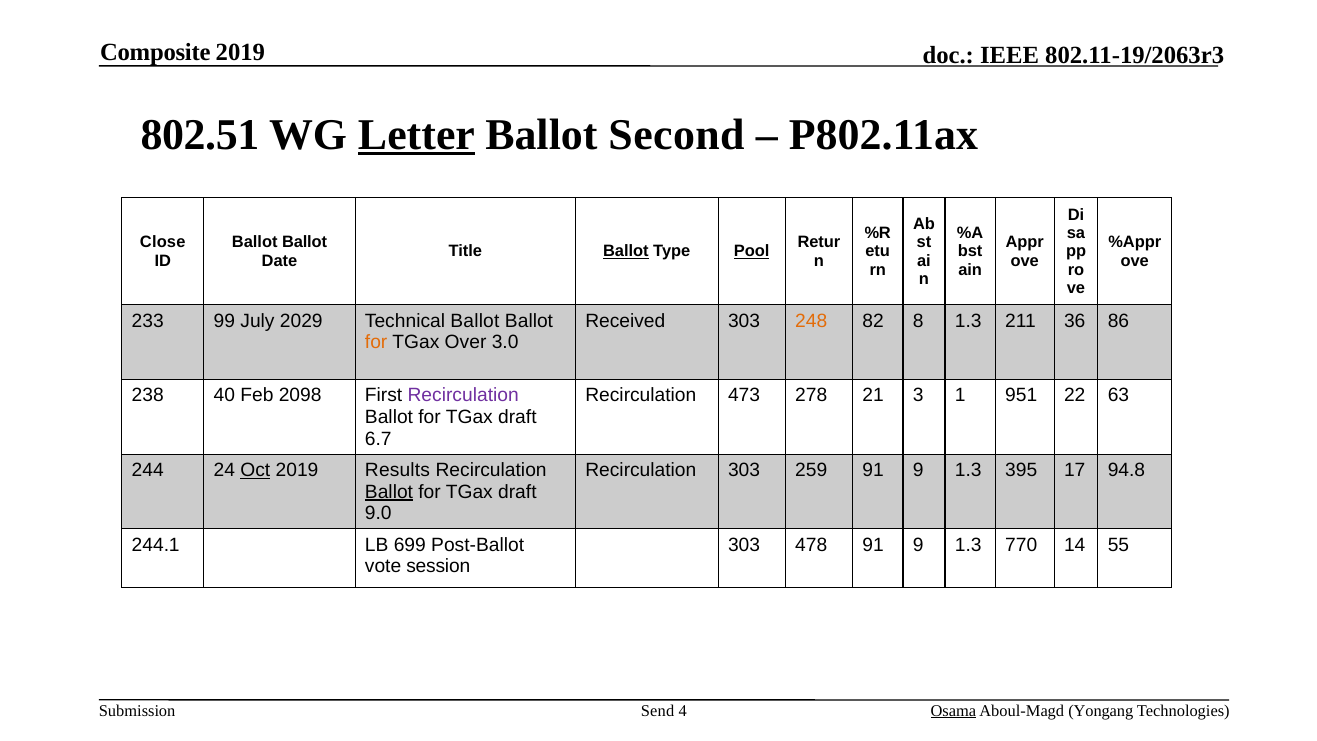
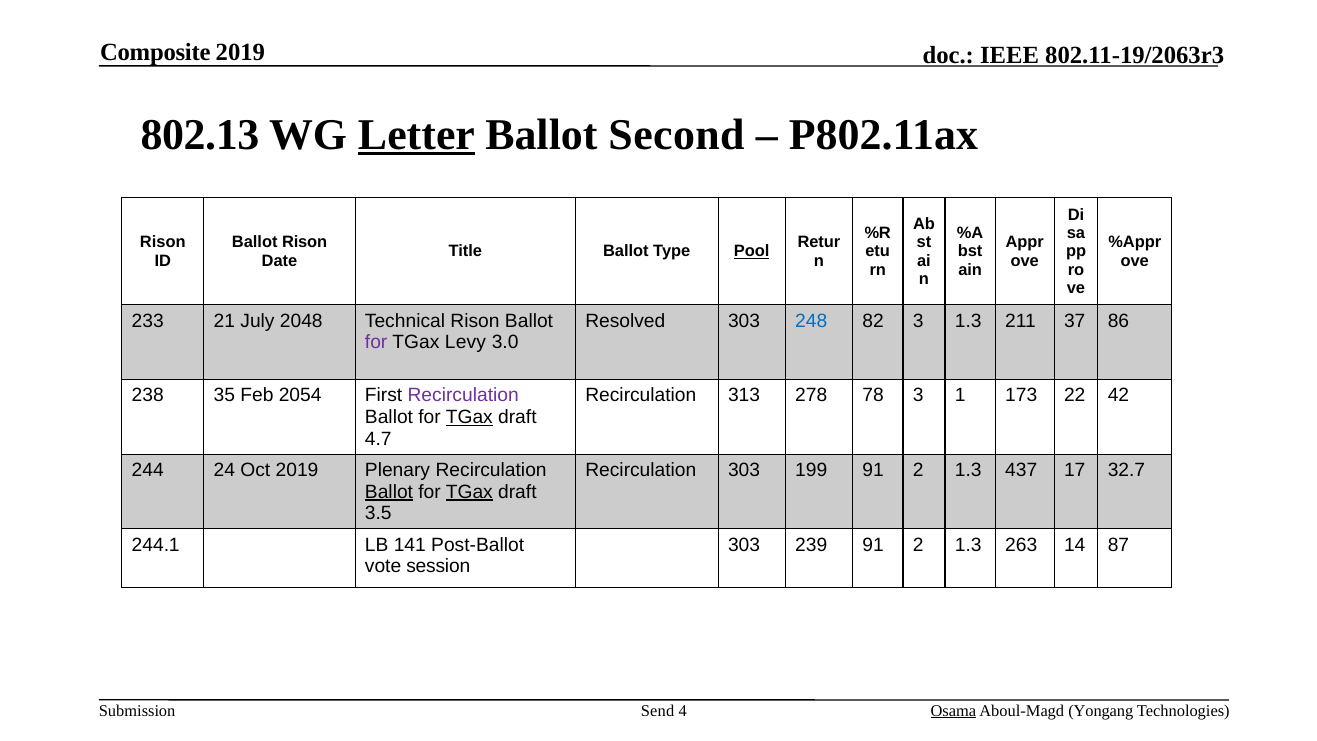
802.51: 802.51 -> 802.13 (200, 135)
Close: Close -> Rison (163, 242)
Ballot: Ballot -> Rison (305, 242)
Ballot underline: present -> none (626, 252)
99: 99 -> 21 (224, 321)
2029: 2029 -> 2048 (301, 321)
Technical Ballot: Ballot -> Rison (475, 321)
Received: Received -> Resolved (625, 321)
248 colour: orange -> blue (811, 321)
82 8: 8 -> 3 (918, 321)
36: 36 -> 37 (1075, 321)
for colour: orange -> purple (376, 342)
Over: Over -> Levy (465, 342)
40: 40 -> 35 (224, 395)
2098: 2098 -> 2054 (300, 395)
473: 473 -> 313 (744, 395)
21: 21 -> 78 (873, 395)
951: 951 -> 173 (1021, 395)
63: 63 -> 42 (1118, 395)
TGax underline: none -> present (469, 417)
6.7: 6.7 -> 4.7 (378, 439)
Oct underline: present -> none (255, 470)
Results: Results -> Plenary (398, 470)
259: 259 -> 199 (811, 470)
9: 9 -> 2 (918, 470)
395: 395 -> 437 (1021, 470)
94.8: 94.8 -> 32.7 (1126, 470)
TGax underline: none -> present (469, 492)
9.0: 9.0 -> 3.5 (378, 513)
699: 699 -> 141 (410, 545)
478: 478 -> 239 (811, 545)
9: 9 -> 2 (918, 545)
770: 770 -> 263 (1021, 545)
55: 55 -> 87 (1118, 545)
